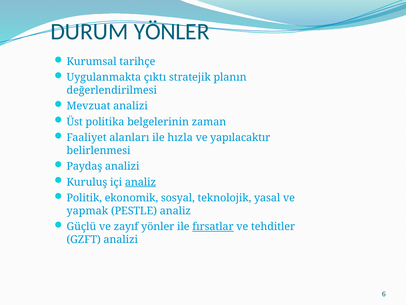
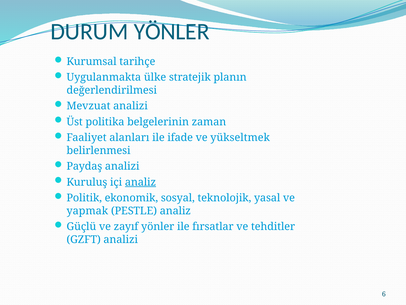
çıktı: çıktı -> ülke (155, 77)
hızla: hızla -> ifade (180, 137)
yapılacaktır: yapılacaktır -> yükseltmek (240, 137)
fırsatlar underline: present -> none (213, 226)
